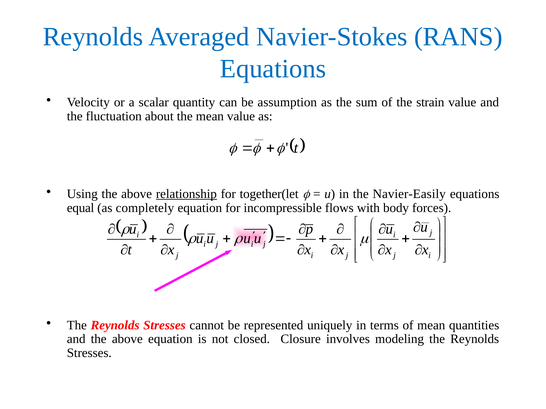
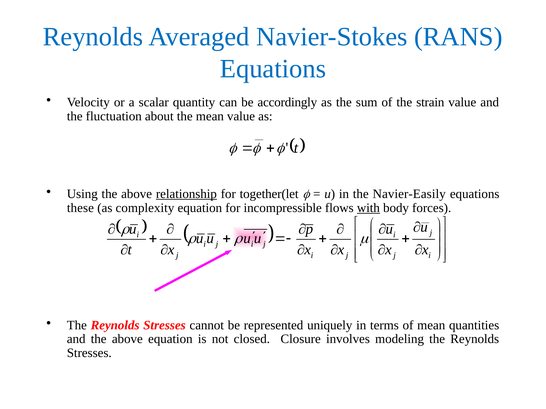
assumption: assumption -> accordingly (287, 102)
equal: equal -> these (80, 208)
completely: completely -> complexity (145, 208)
with underline: none -> present (368, 208)
